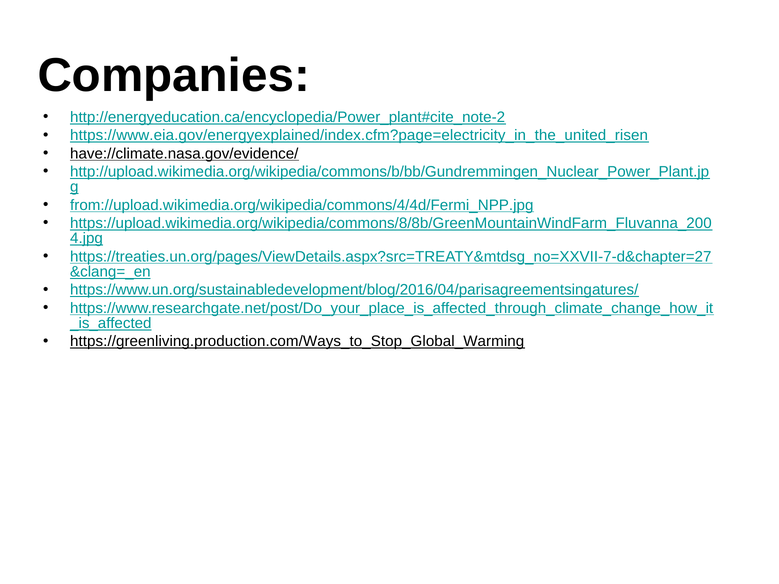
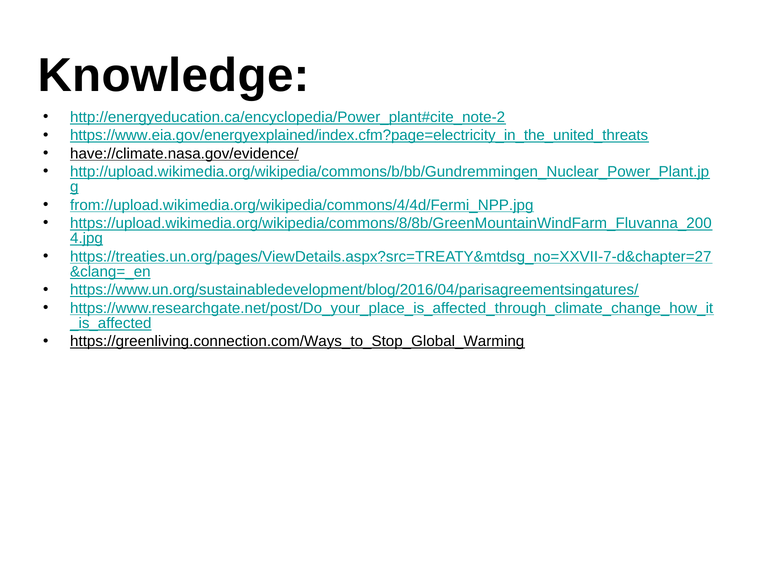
Companies: Companies -> Knowledge (174, 75)
https://www.eia.gov/energyexplained/index.cfm?page=electricity_in_the_united_risen: https://www.eia.gov/energyexplained/index.cfm?page=electricity_in_the_united_risen -> https://www.eia.gov/energyexplained/index.cfm?page=electricity_in_the_united_threats (359, 135)
https://greenliving.production.com/Ways_to_Stop_Global_Warming: https://greenliving.production.com/Ways_to_Stop_Global_Warming -> https://greenliving.connection.com/Ways_to_Stop_Global_Warming (297, 342)
